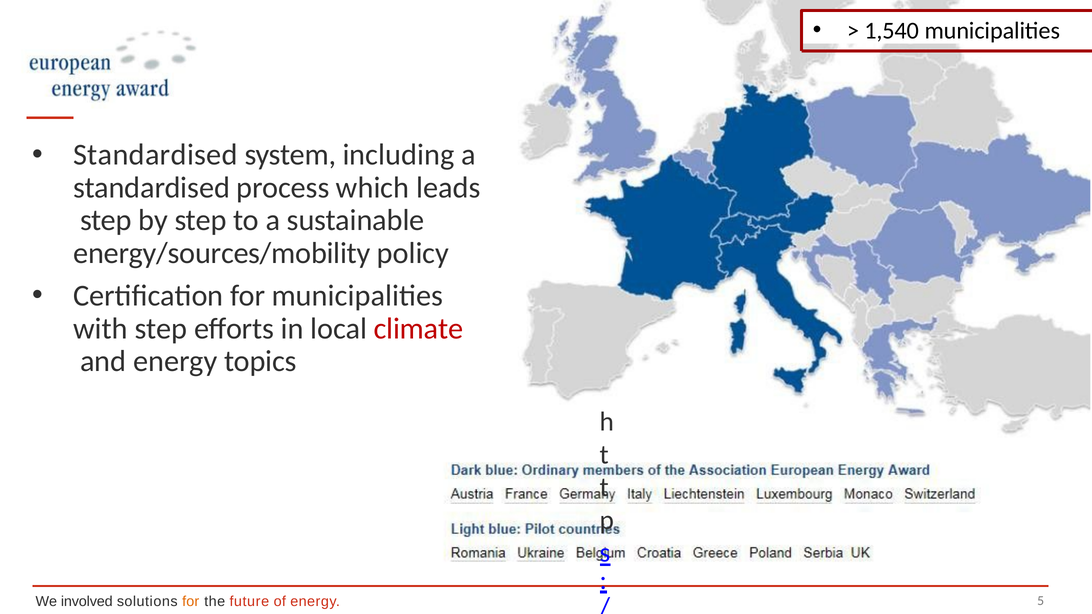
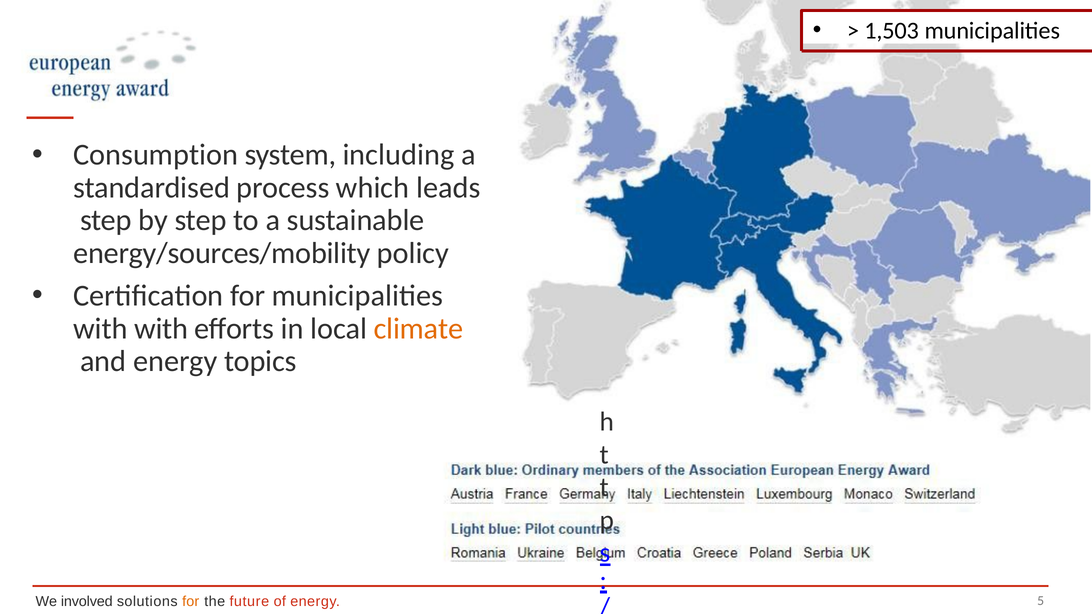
1,540: 1,540 -> 1,503 (892, 31)
Standardised: Standardised -> Consumption (156, 155)
with step: step -> with (161, 329)
climate colour: red -> orange (418, 329)
